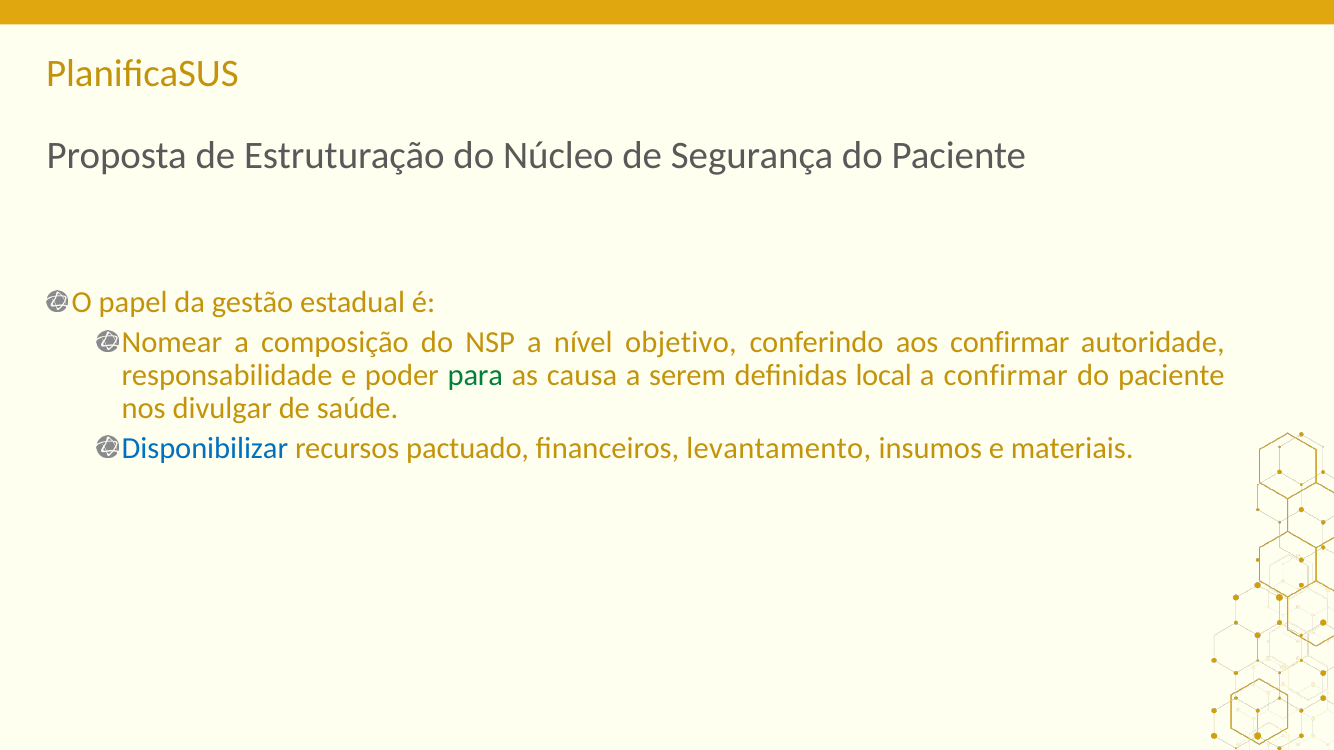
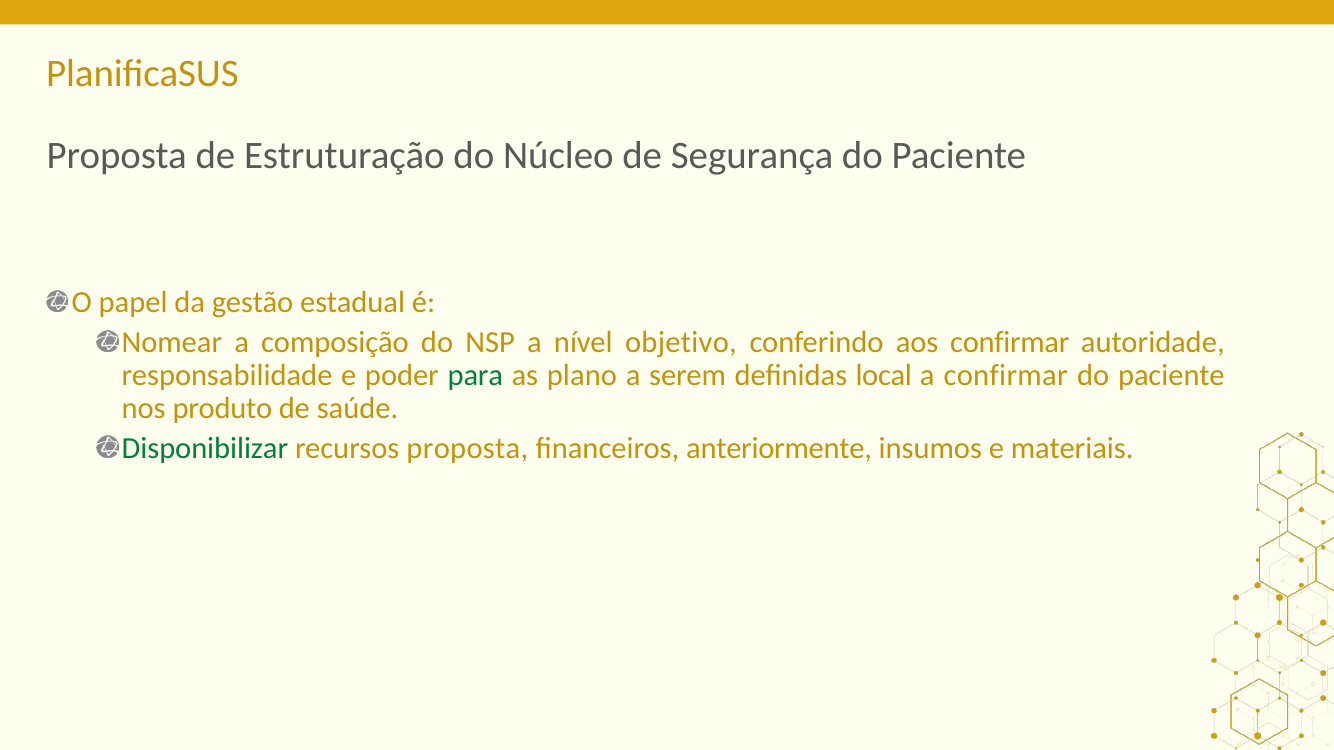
causa: causa -> plano (582, 376)
divulgar: divulgar -> produto (222, 409)
Disponibilizar colour: blue -> green (205, 448)
recursos pactuado: pactuado -> proposta (467, 448)
levantamento: levantamento -> anteriormente (779, 448)
